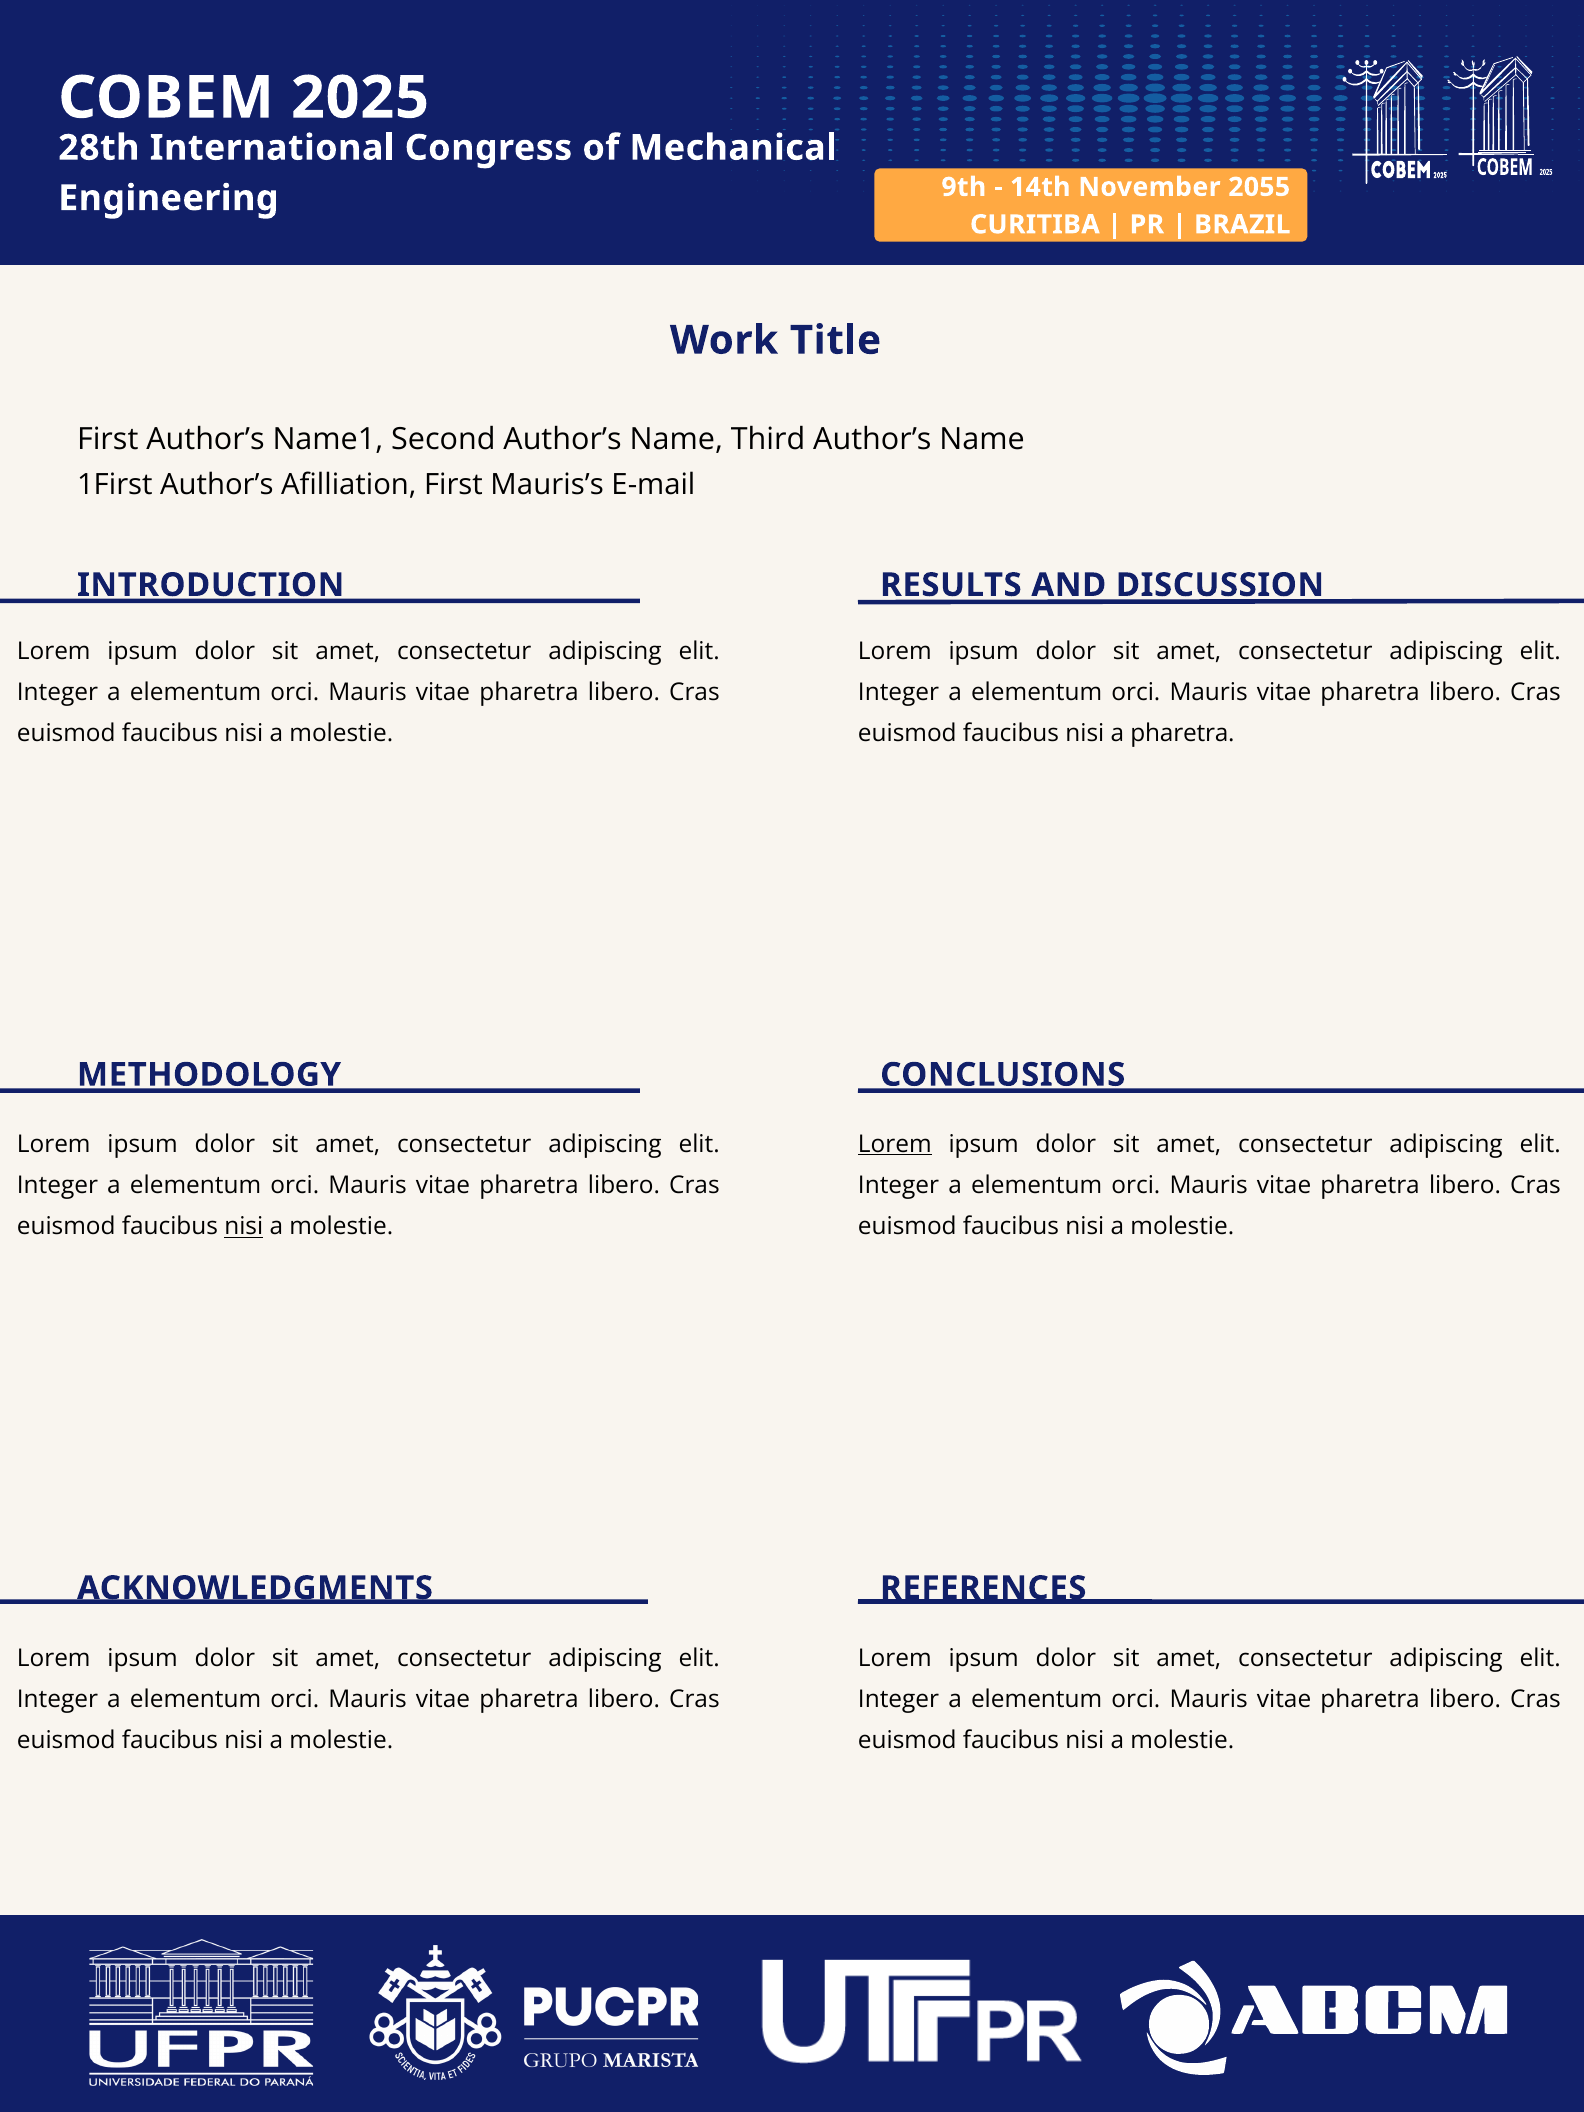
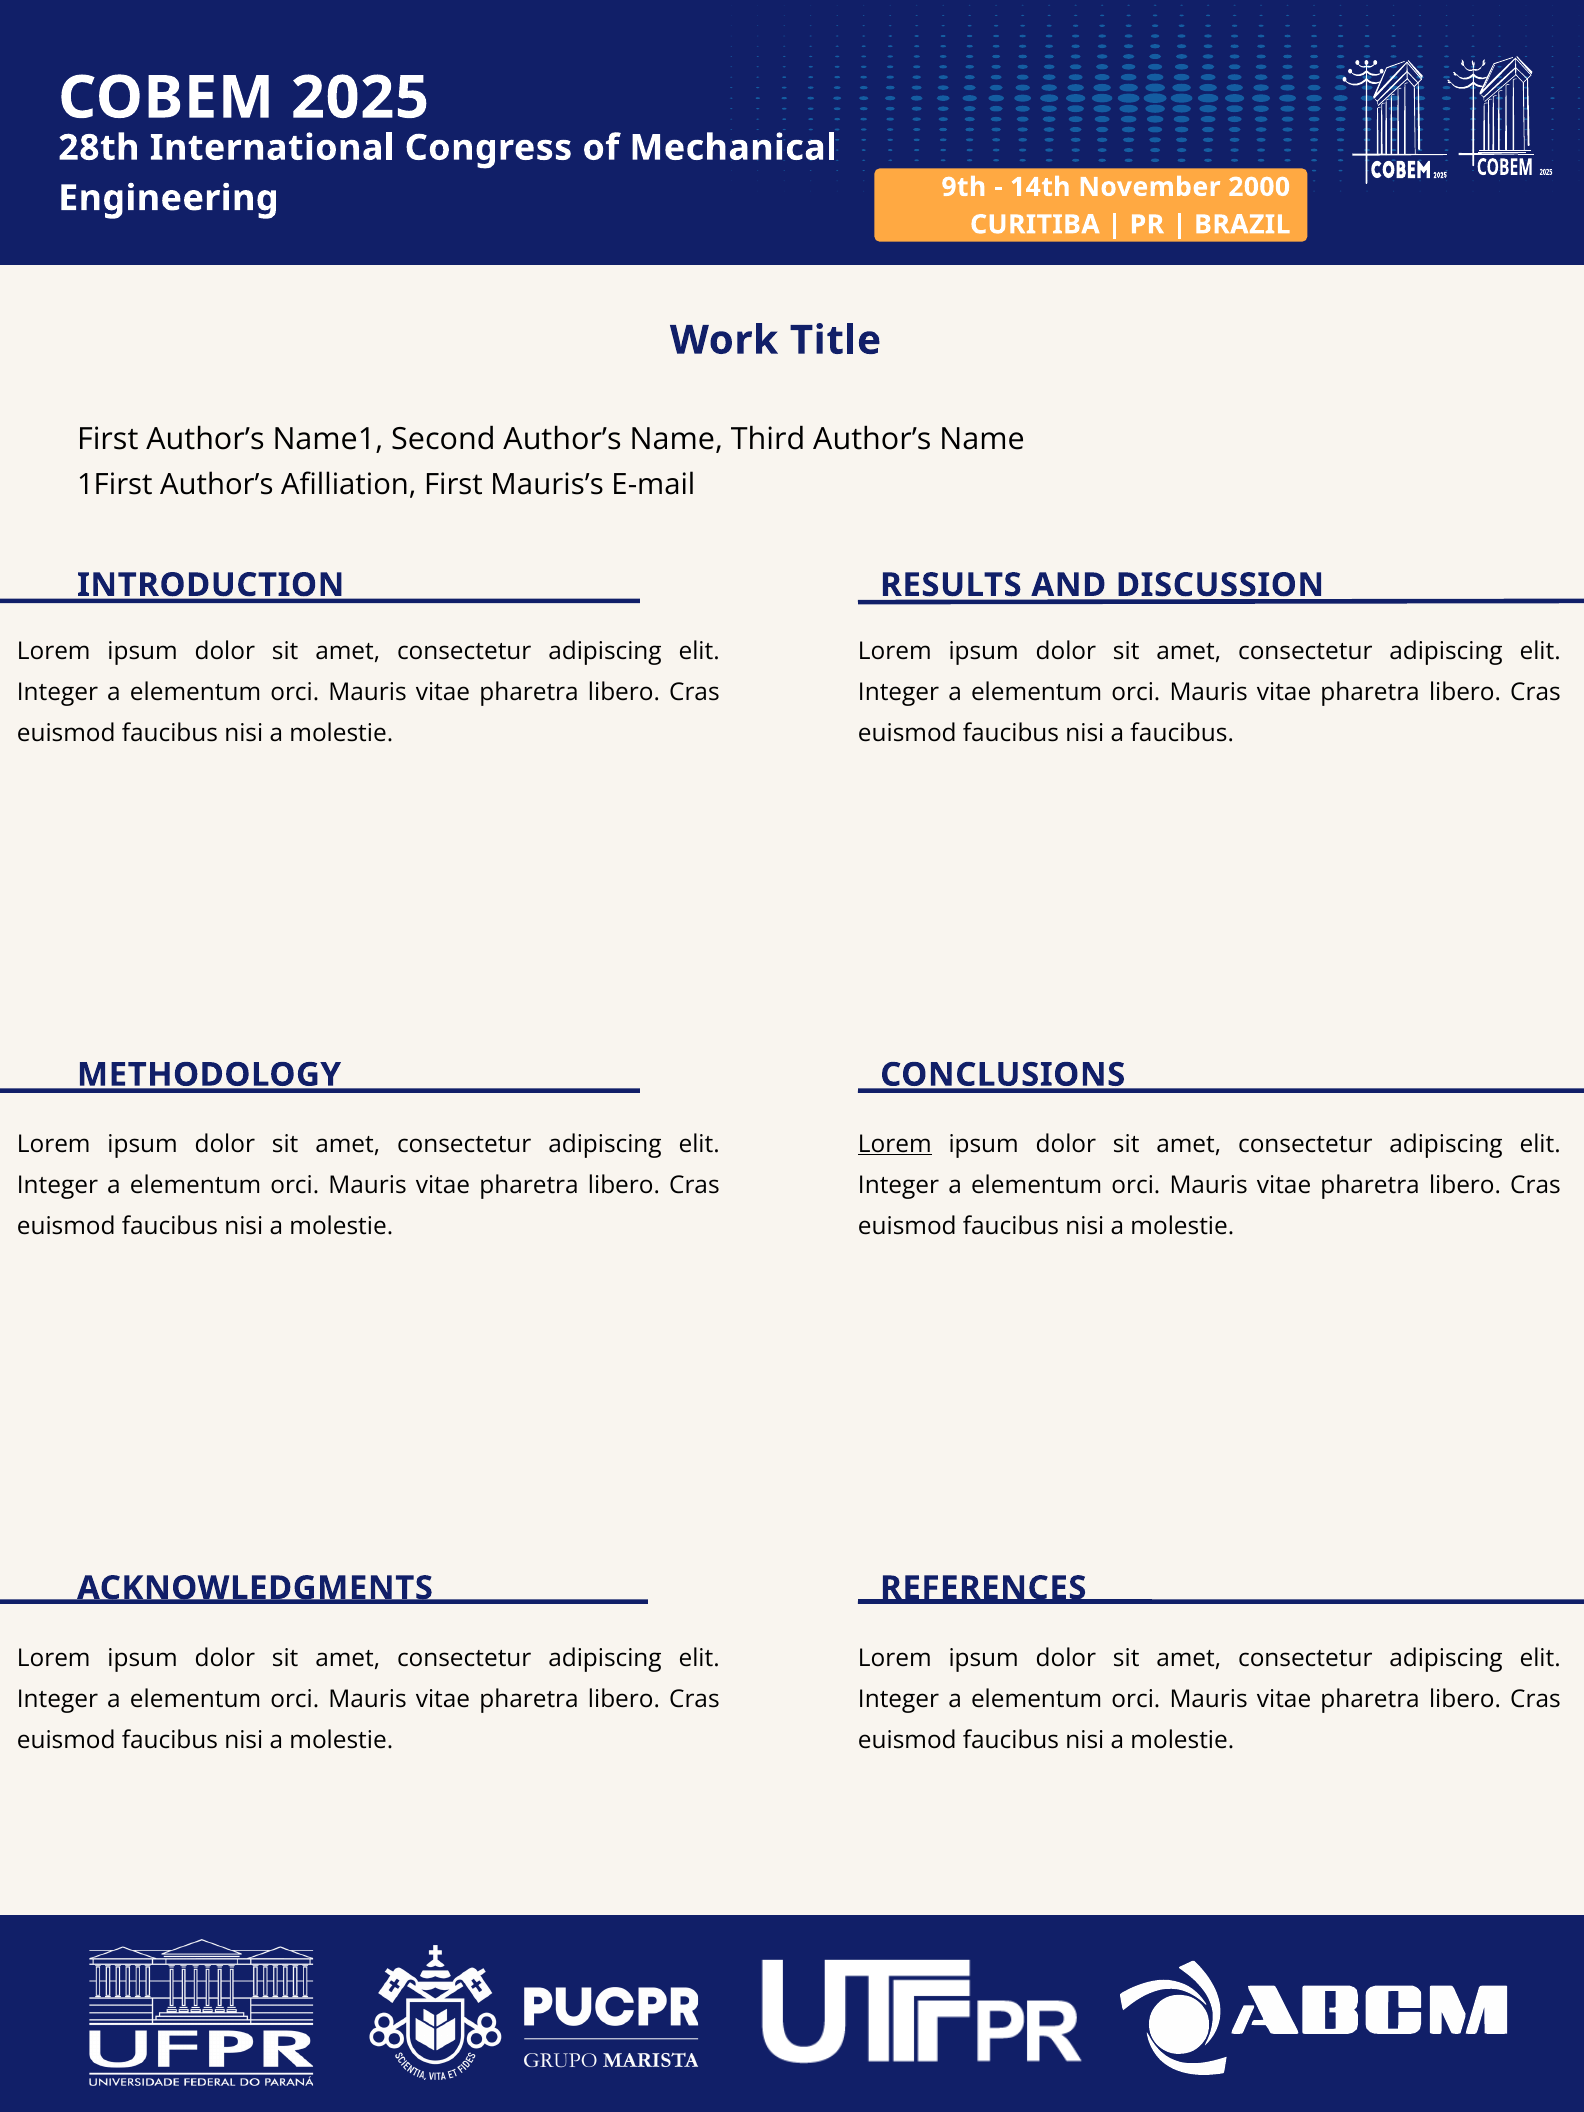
2055: 2055 -> 2000 (1259, 187)
a pharetra: pharetra -> faucibus (1182, 734)
nisi underline: present -> none (244, 1227)
